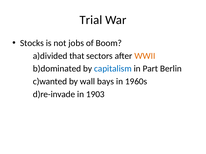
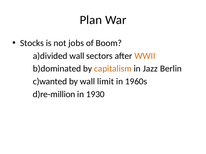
Trial: Trial -> Plan (91, 20)
a)divided that: that -> wall (77, 56)
capitalism colour: blue -> orange (113, 69)
Part: Part -> Jazz (150, 69)
bays: bays -> limit (106, 82)
d)re-invade: d)re-invade -> d)re-million (54, 95)
1903: 1903 -> 1930 (95, 95)
